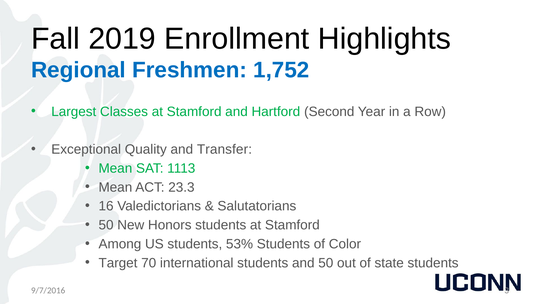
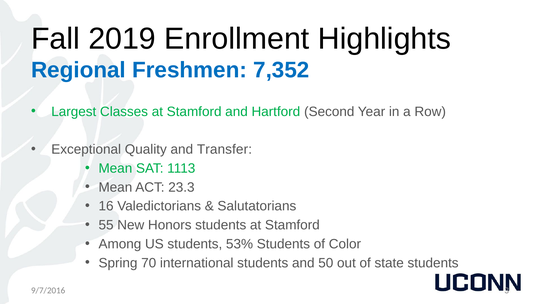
1,752: 1,752 -> 7,352 (281, 70)
50: 50 -> 55 (106, 225)
Target: Target -> Spring (118, 263)
